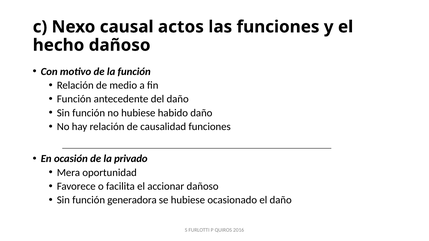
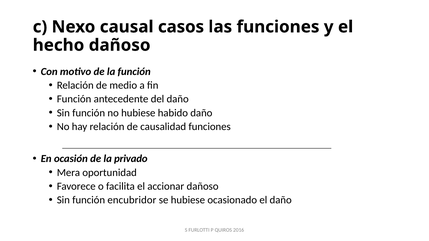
actos: actos -> casos (181, 27)
generadora: generadora -> encubridor (132, 200)
